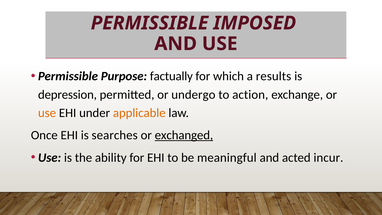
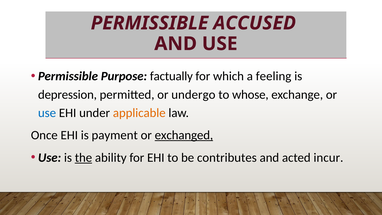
IMPOSED: IMPOSED -> ACCUSED (255, 23)
results: results -> feeling (274, 76)
action: action -> whose (250, 95)
use colour: orange -> blue (47, 113)
searches: searches -> payment (115, 135)
the underline: none -> present (83, 157)
meaningful: meaningful -> contributes (227, 157)
